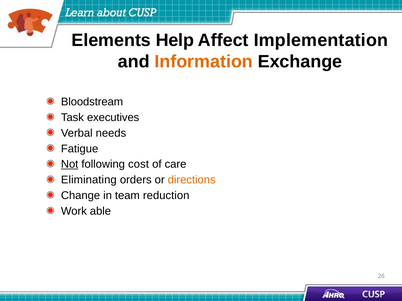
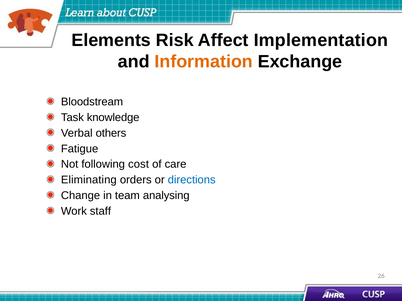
Help: Help -> Risk (175, 40)
executives: executives -> knowledge (113, 118)
needs: needs -> others (111, 133)
Not underline: present -> none (70, 165)
directions colour: orange -> blue (192, 180)
reduction: reduction -> analysing (166, 196)
able: able -> staff (100, 212)
